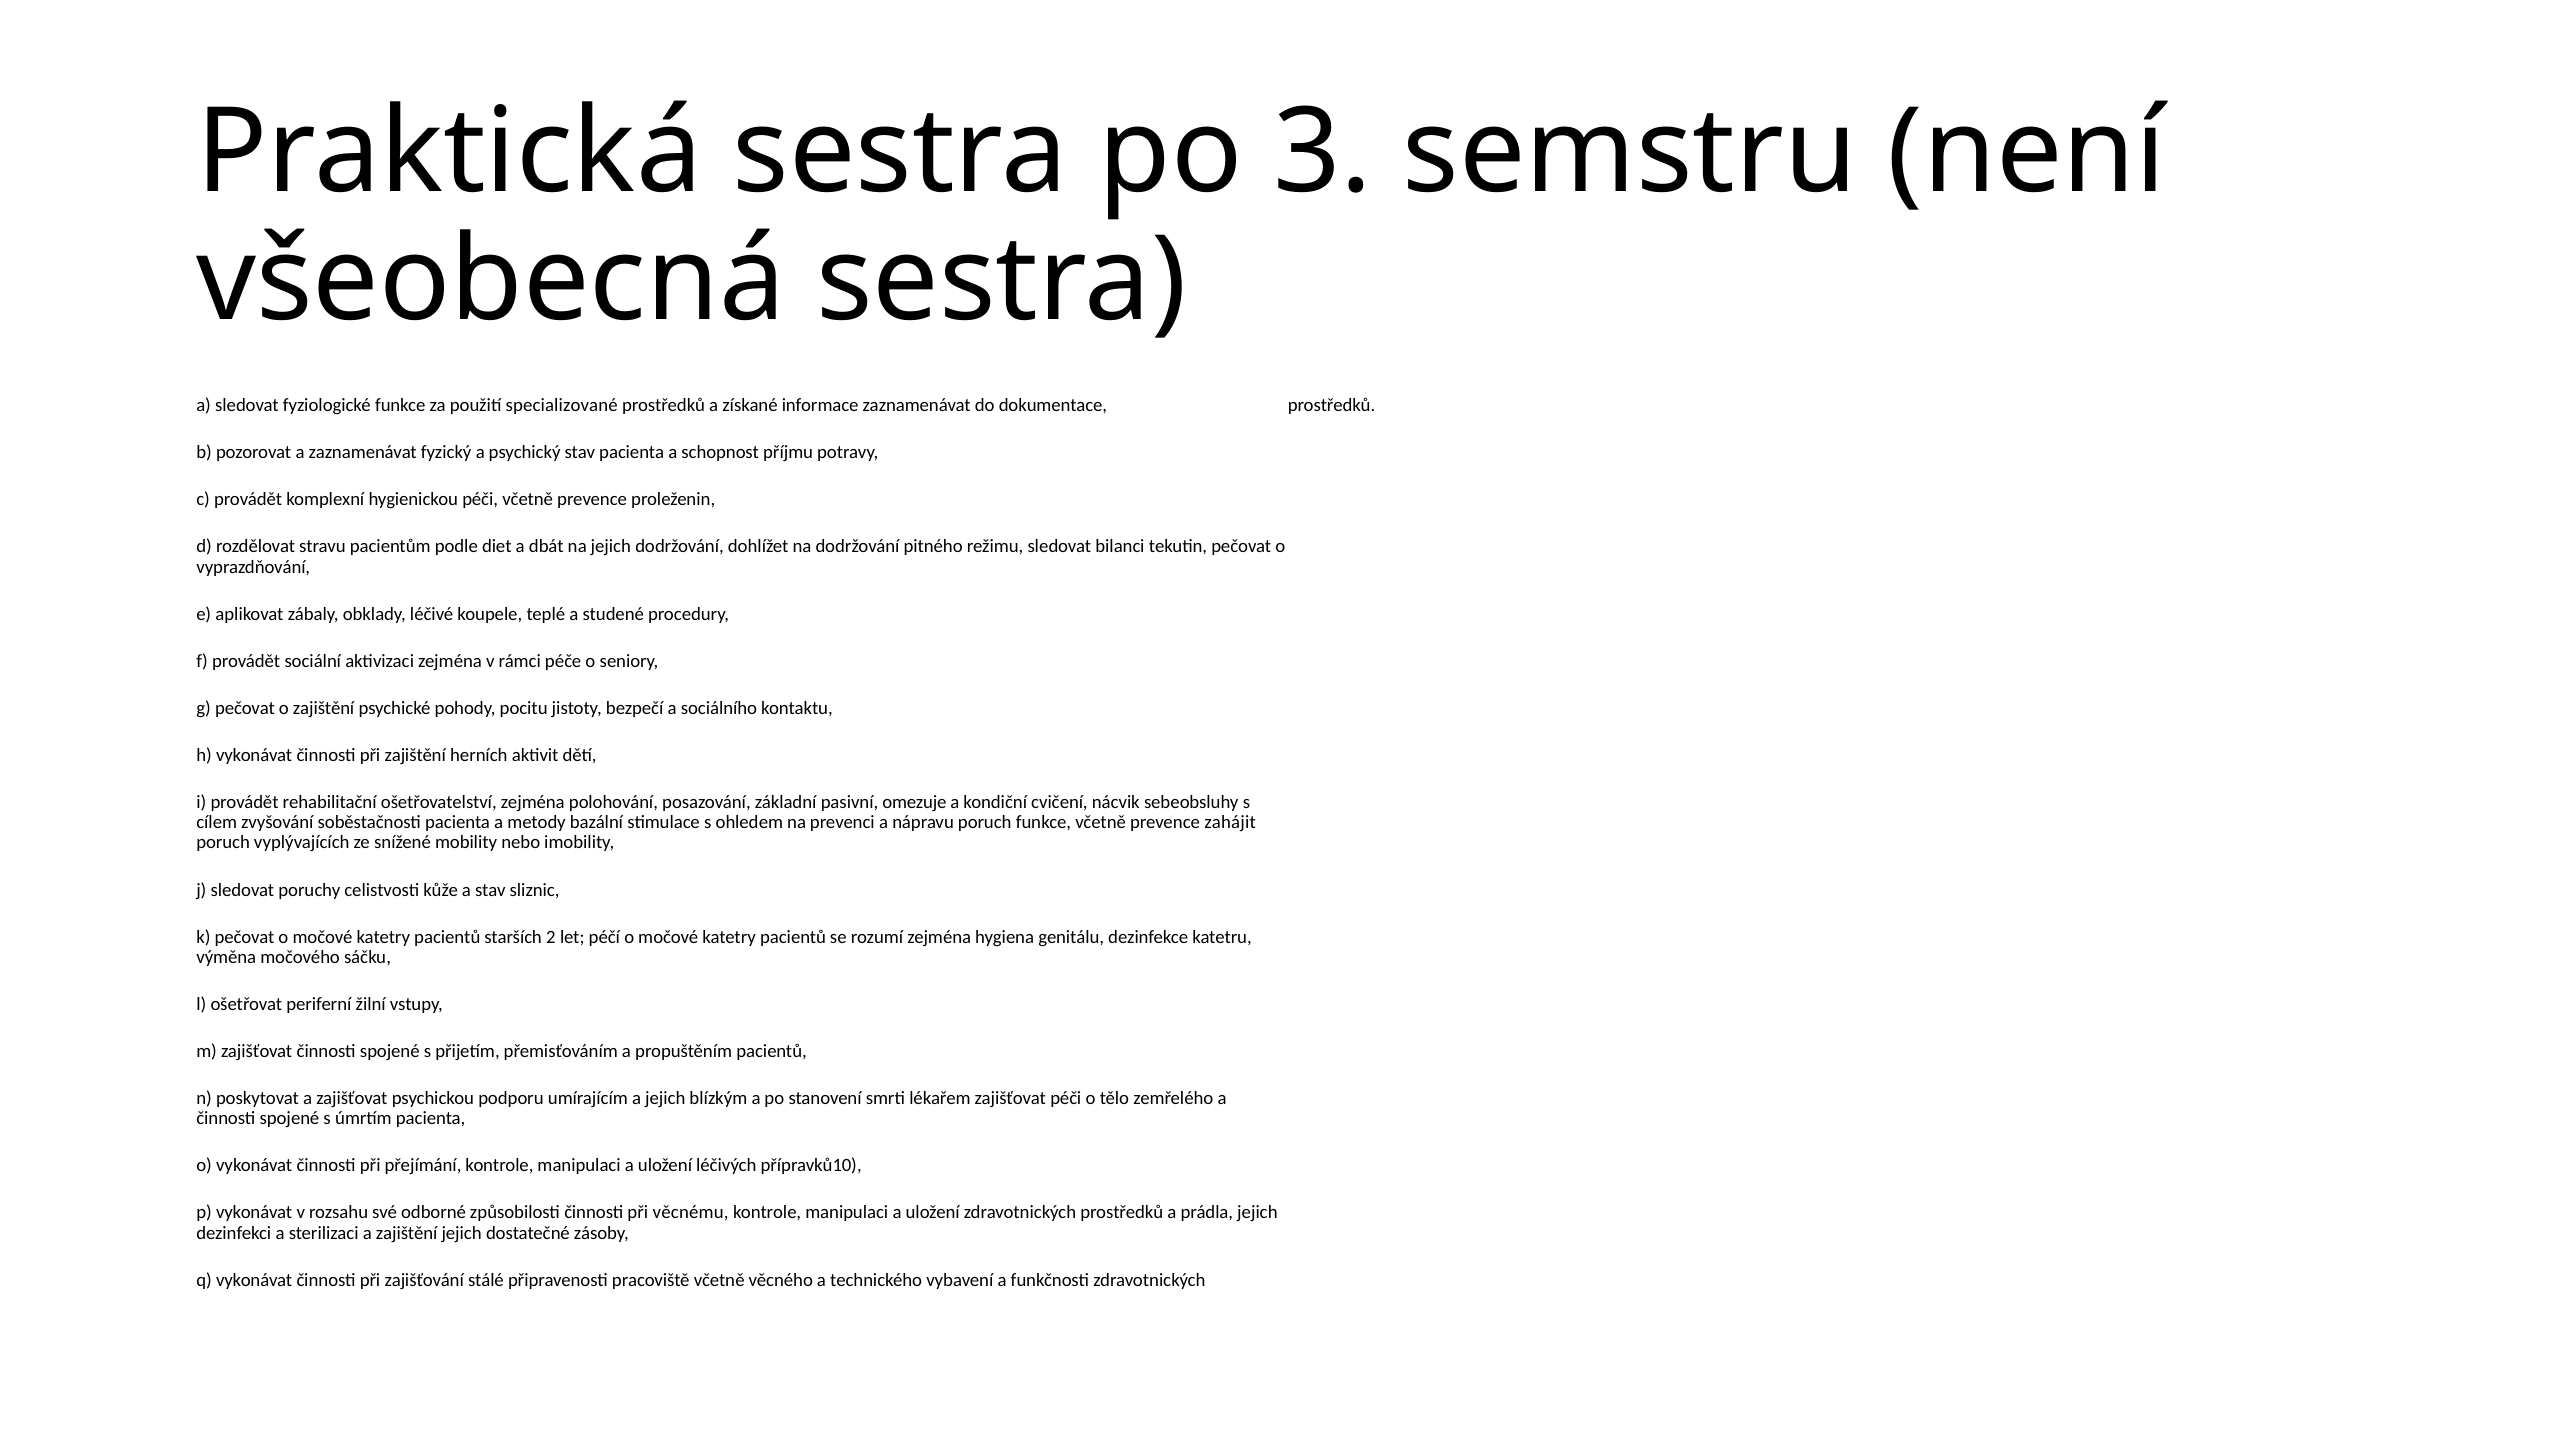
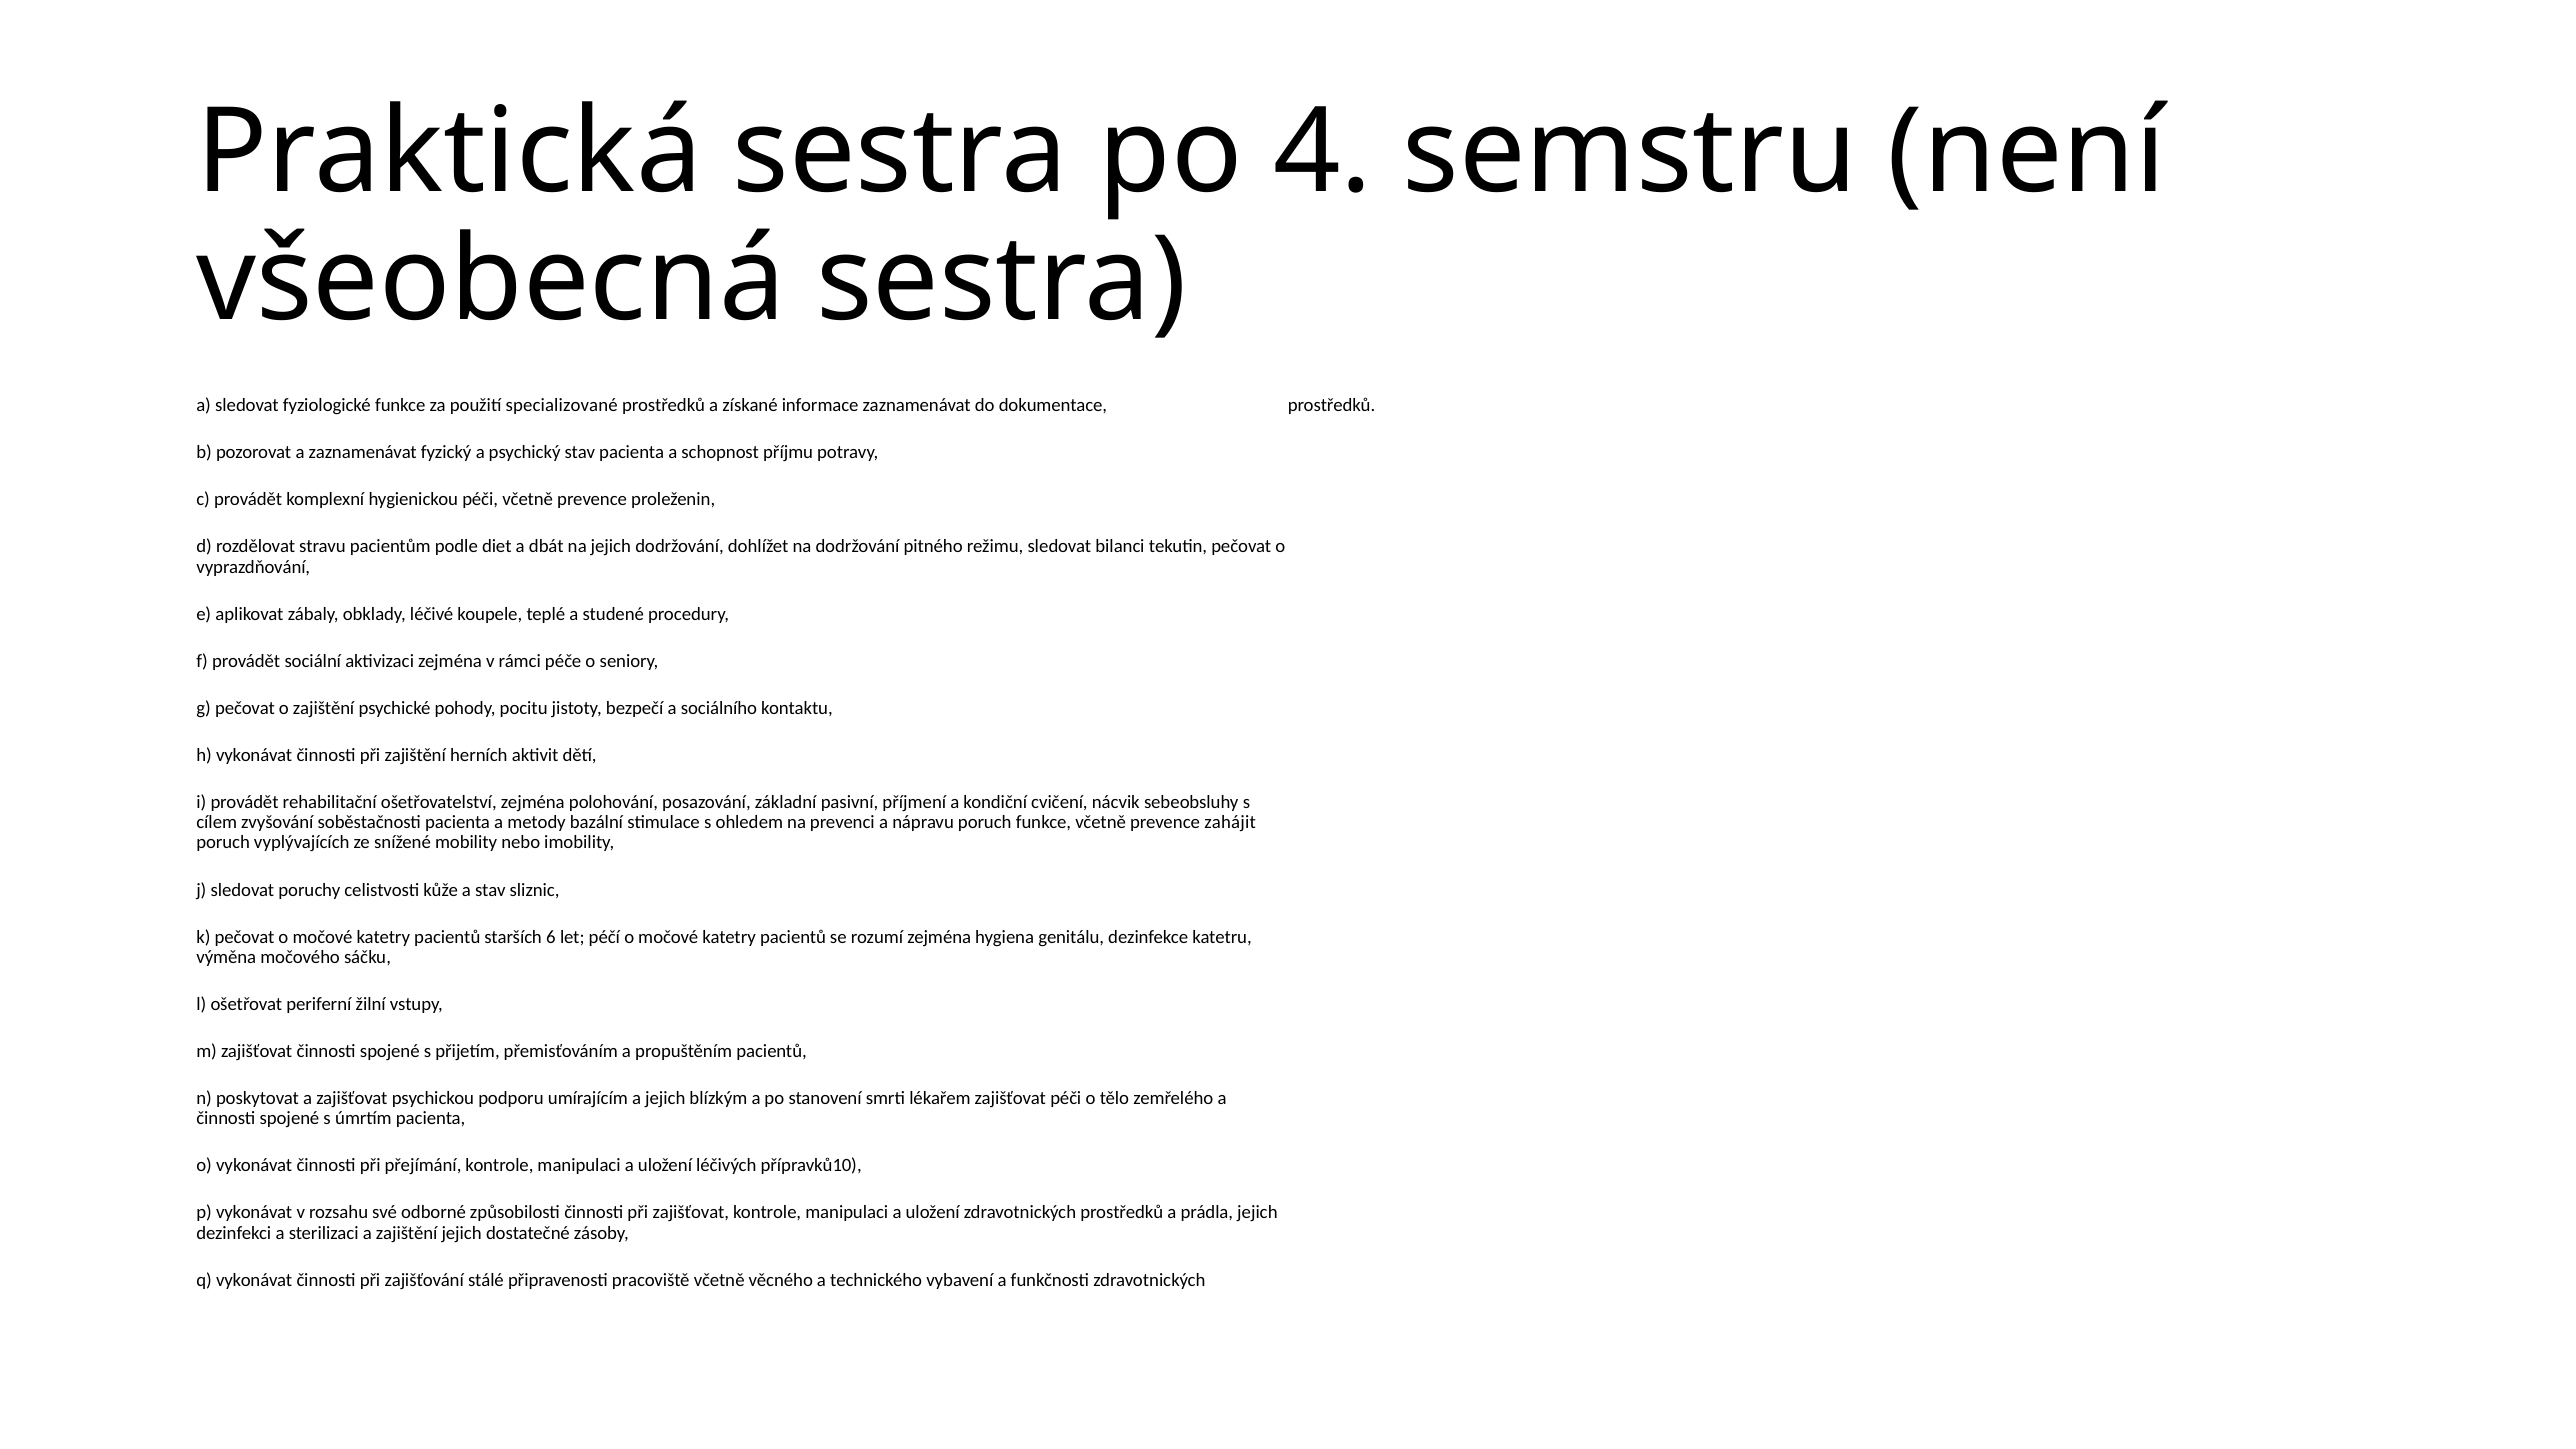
3: 3 -> 4 (1323, 153)
omezuje: omezuje -> příjmení (914, 802)
2: 2 -> 6 (551, 937)
při věcnému: věcnému -> zajišťovat (691, 1213)
